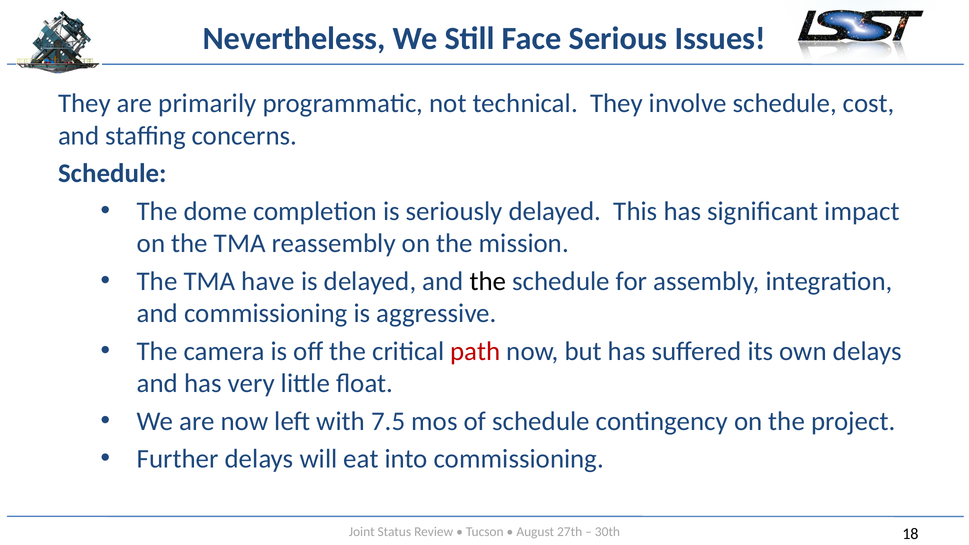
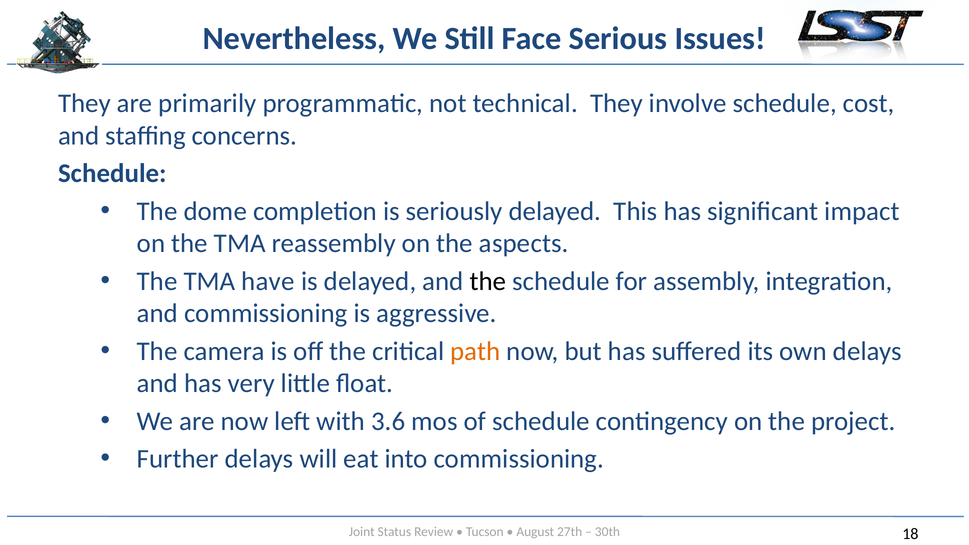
mission: mission -> aspects (524, 244)
path colour: red -> orange (475, 351)
7.5: 7.5 -> 3.6 (388, 421)
